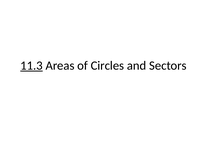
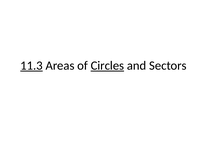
Circles underline: none -> present (107, 66)
